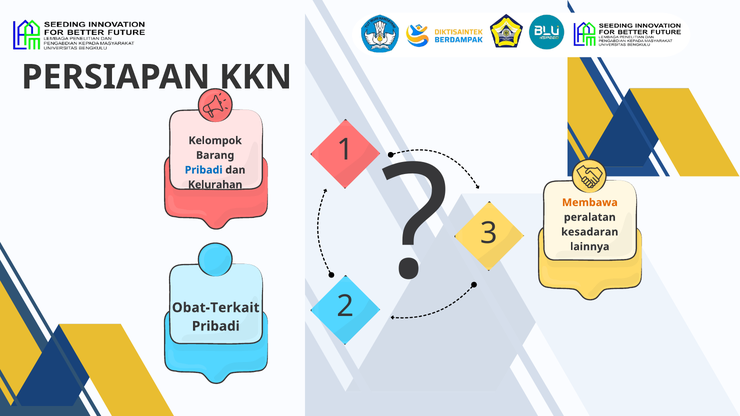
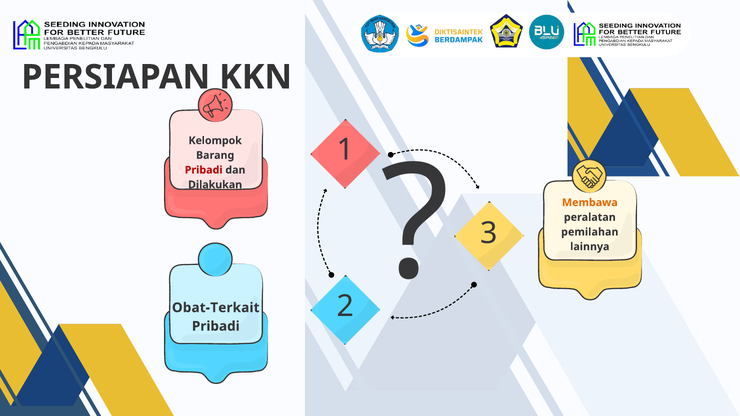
Pribadi colour: blue -> red (204, 170)
Kelurahan: Kelurahan -> Dilakukan (215, 185)
kesadaran: kesadaran -> pemilahan (590, 232)
